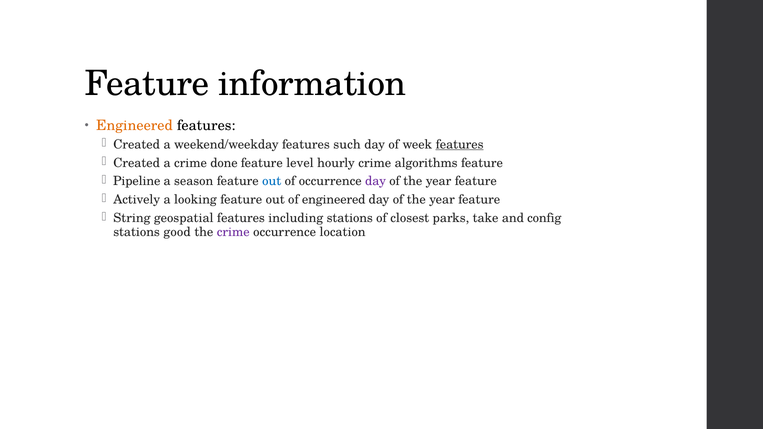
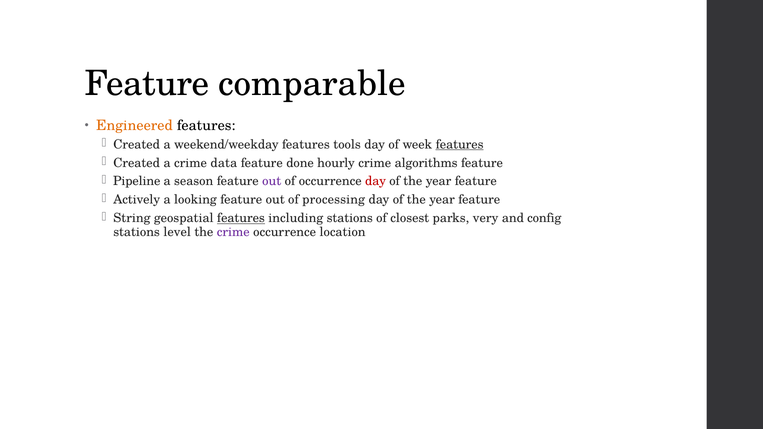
information: information -> comparable (312, 84)
such: such -> tools (347, 144)
done: done -> data (224, 163)
level: level -> done (300, 163)
out colour: blue -> purple (272, 181)
day colour: purple -> red (376, 181)
of engineered: engineered -> processing (334, 200)
features underline: none -> present (241, 218)
take: take -> very (486, 218)
good: good -> level (177, 232)
